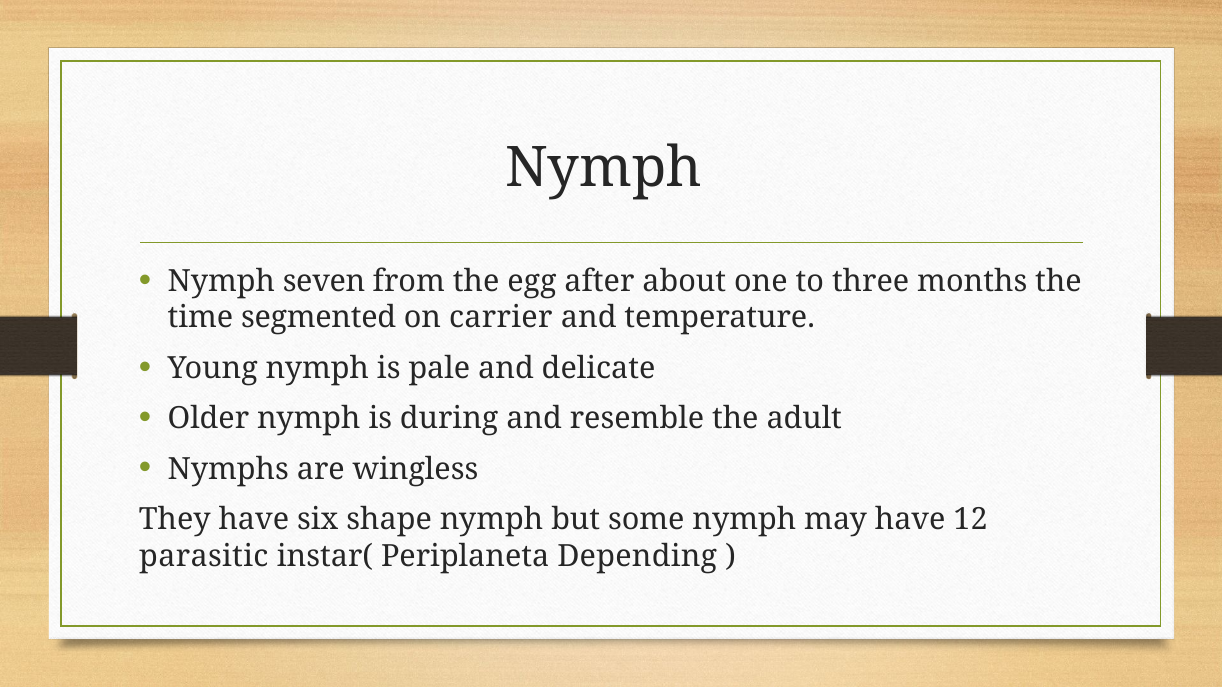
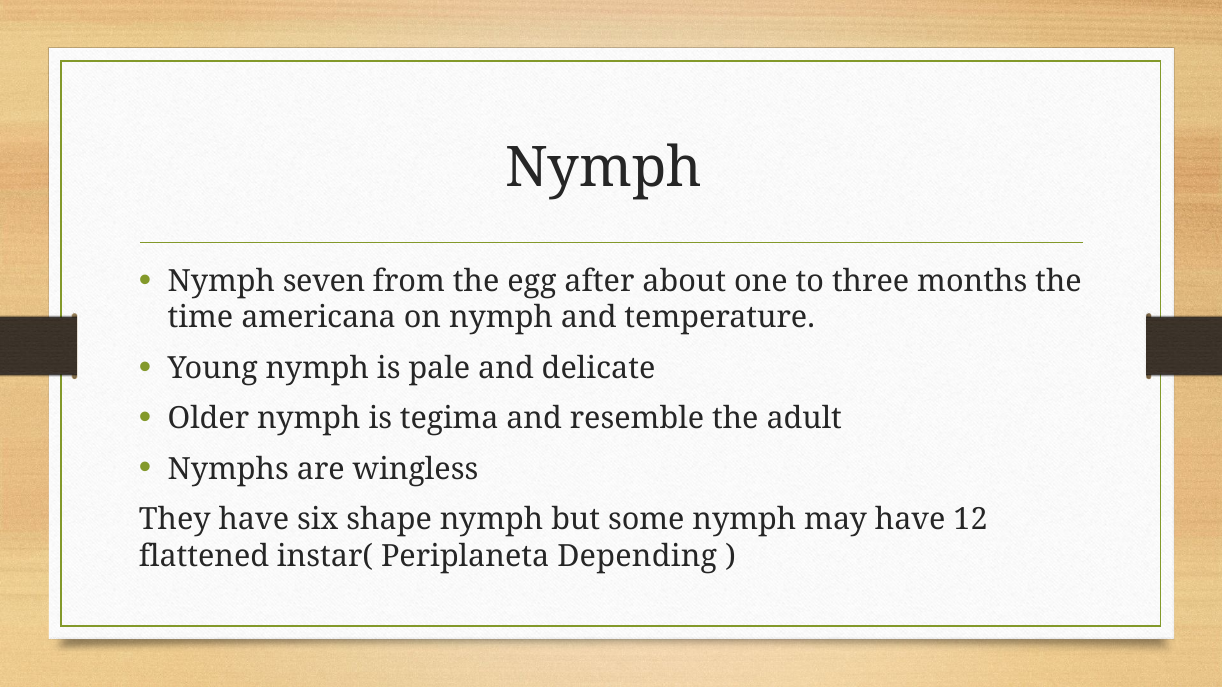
segmented: segmented -> americana (319, 318)
on carrier: carrier -> nymph (501, 318)
during: during -> tegima (449, 419)
parasitic: parasitic -> flattened (204, 556)
